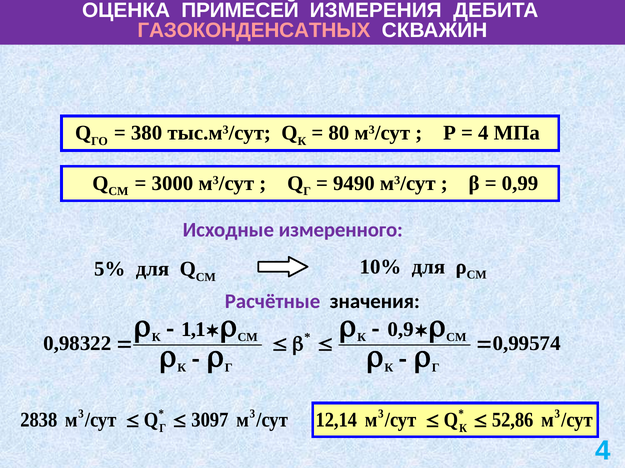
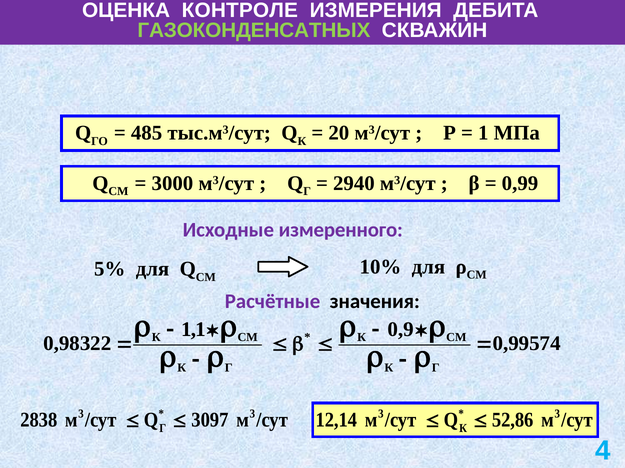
ПРИМЕСЕЙ: ПРИМЕСЕЙ -> КОНТРОЛЕ (240, 11)
ГАЗОКОНДЕНСАТНЫХ colour: pink -> light green (254, 31)
380: 380 -> 485 (147, 133)
80: 80 -> 20 (339, 133)
4: 4 -> 1 (483, 133)
9490: 9490 -> 2940 (354, 184)
